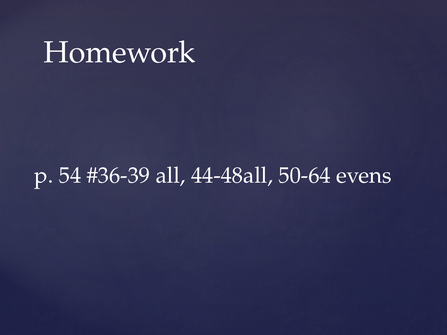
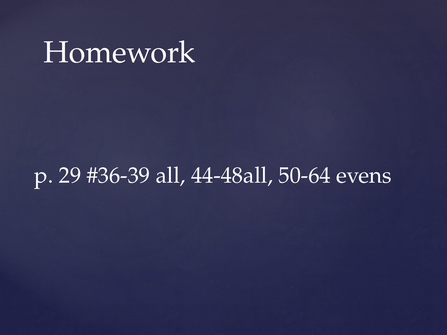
54: 54 -> 29 (70, 176)
